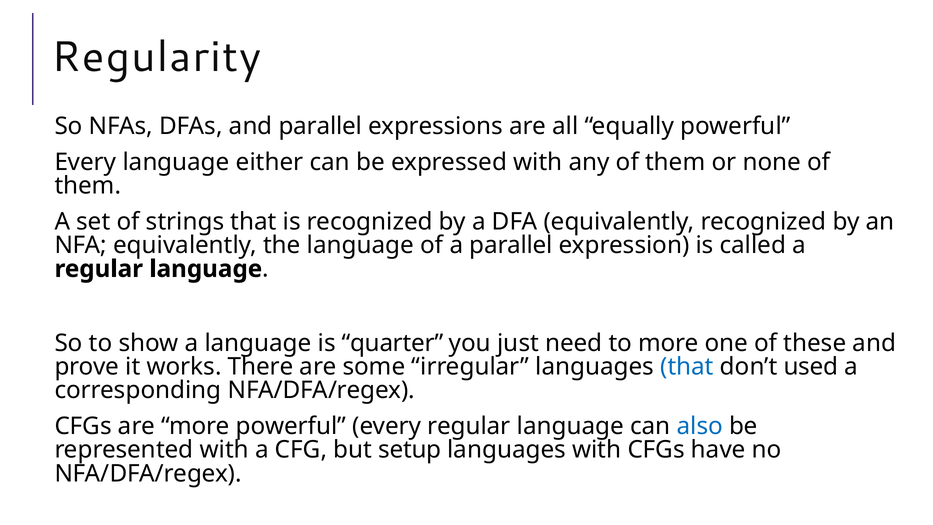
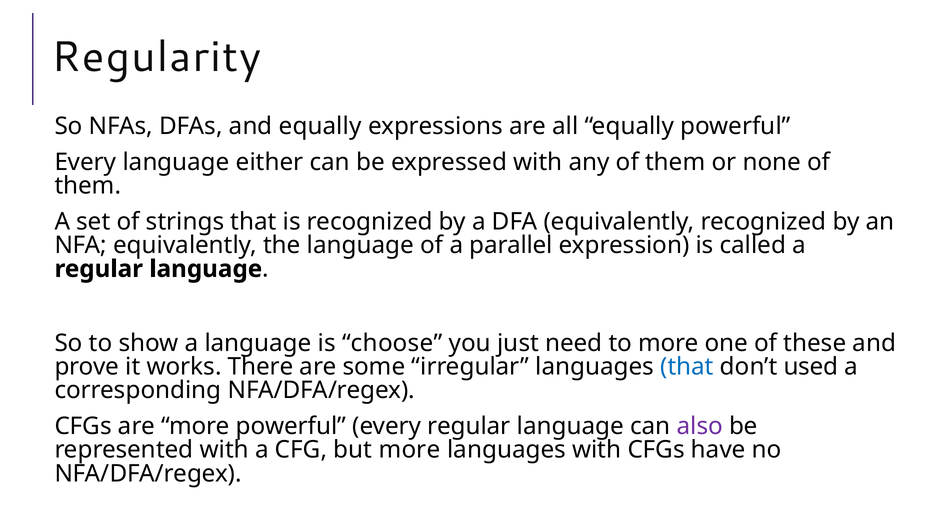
and parallel: parallel -> equally (320, 126)
quarter: quarter -> choose (392, 343)
also colour: blue -> purple (700, 426)
but setup: setup -> more (410, 450)
